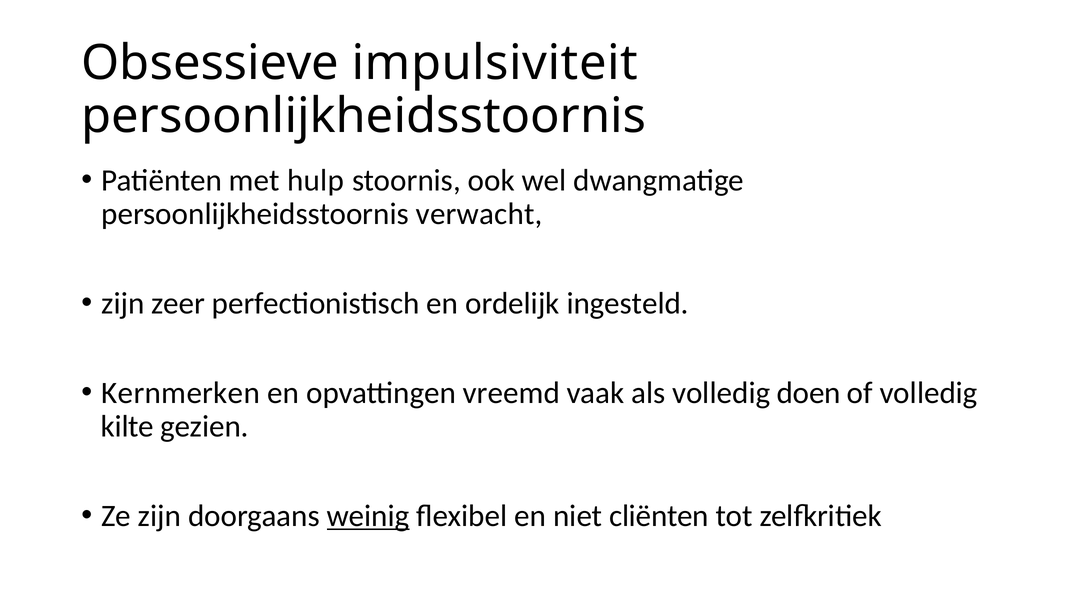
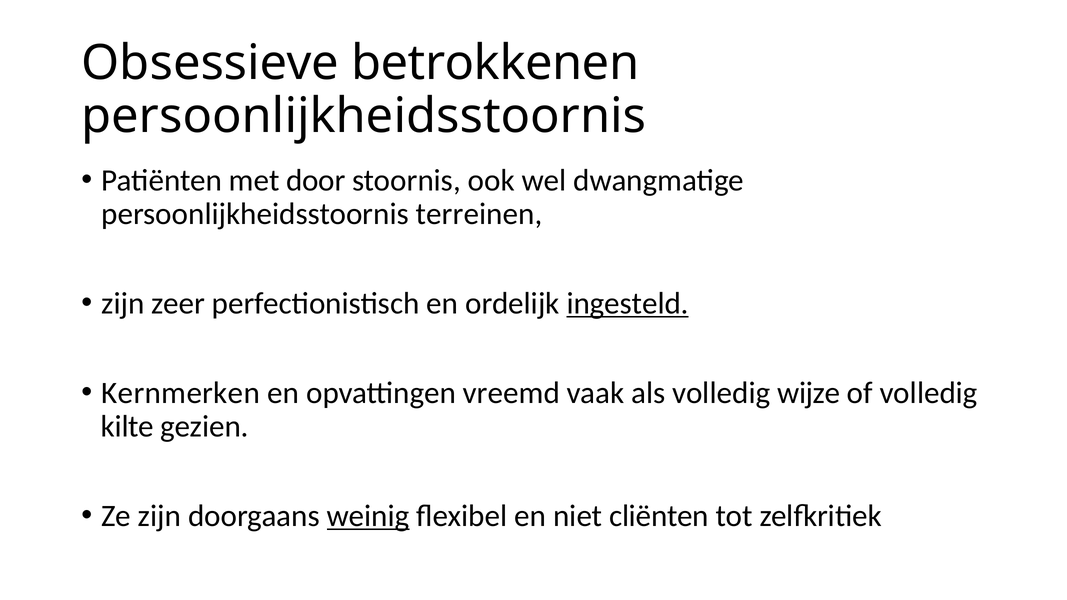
impulsiviteit: impulsiviteit -> betrokkenen (495, 63)
hulp: hulp -> door (316, 180)
verwacht: verwacht -> terreinen (479, 214)
ingesteld underline: none -> present (628, 303)
doen: doen -> wijze (809, 393)
